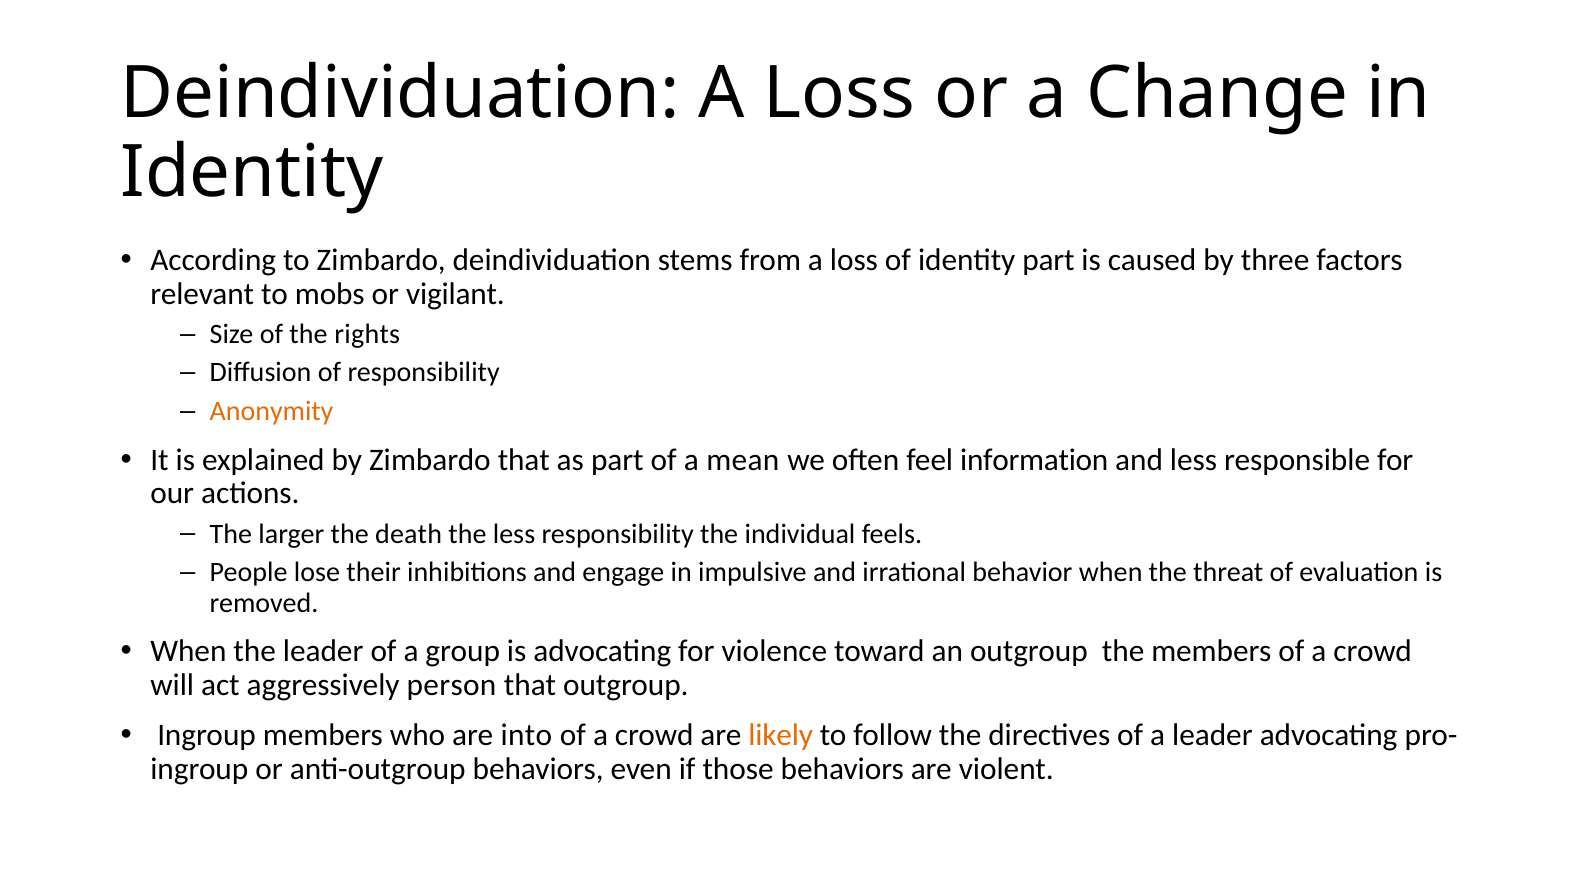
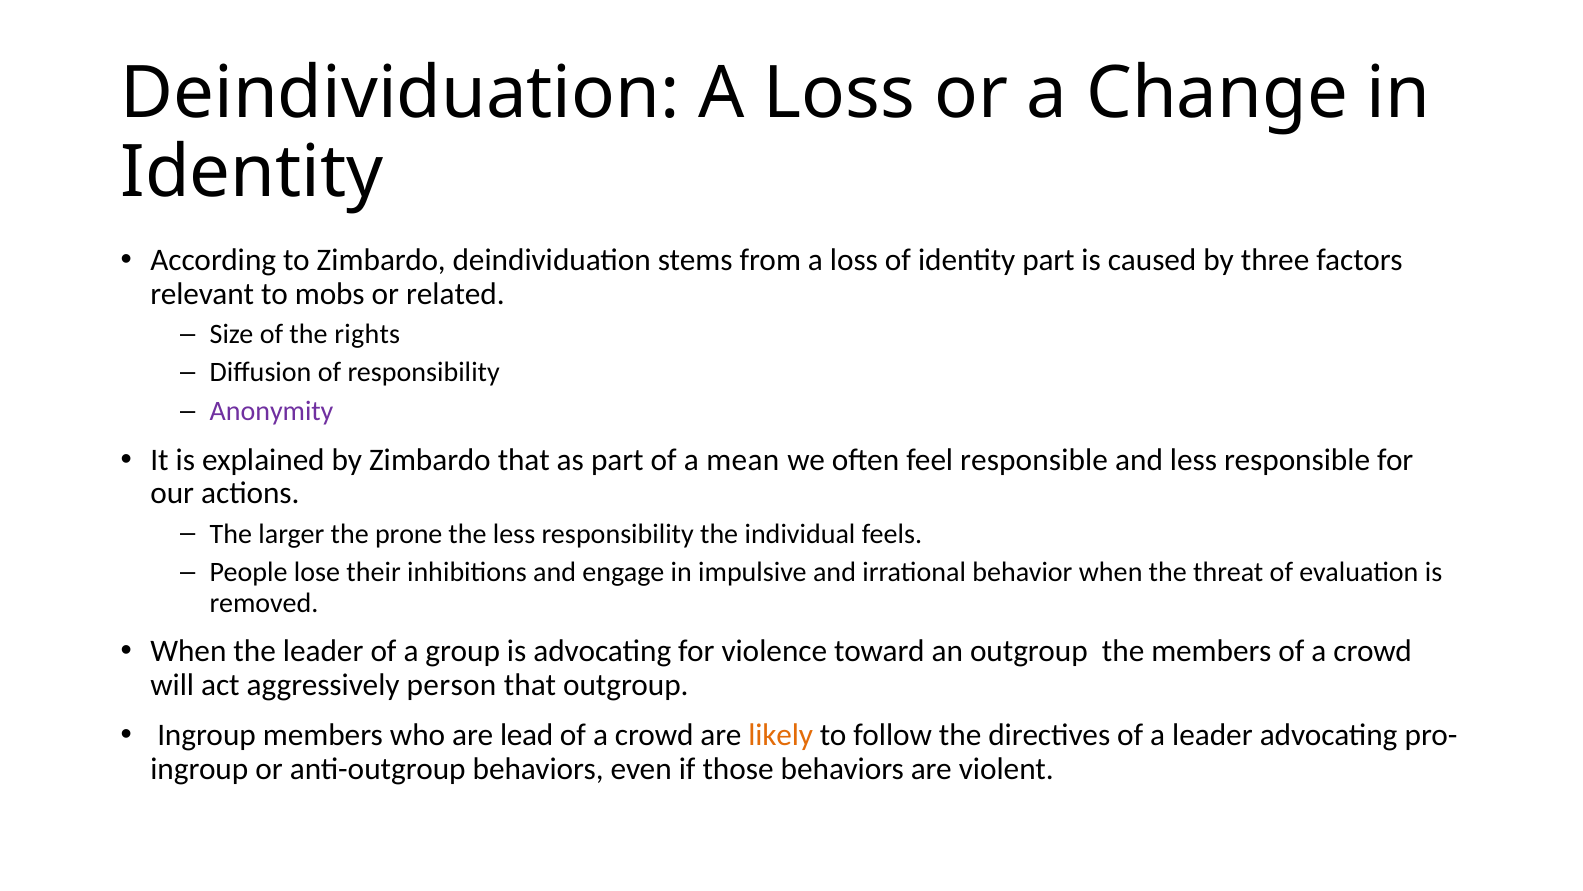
vigilant: vigilant -> related (455, 294)
Anonymity colour: orange -> purple (272, 411)
feel information: information -> responsible (1034, 459)
death: death -> prone (409, 534)
into: into -> lead (527, 735)
